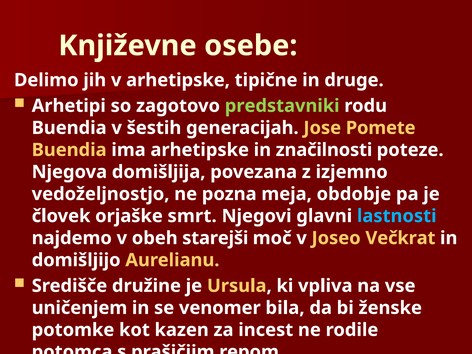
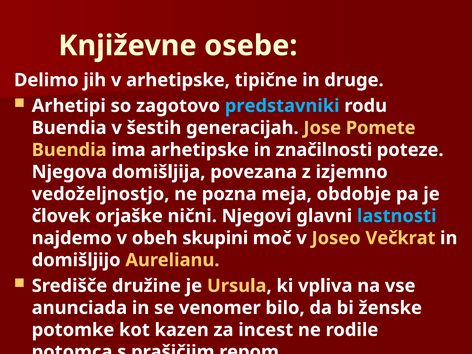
predstavniki colour: light green -> light blue (282, 106)
smrt: smrt -> nični (192, 216)
starejši: starejši -> skupini (215, 238)
uničenjem: uničenjem -> anunciada (79, 308)
bila: bila -> bilo (285, 308)
